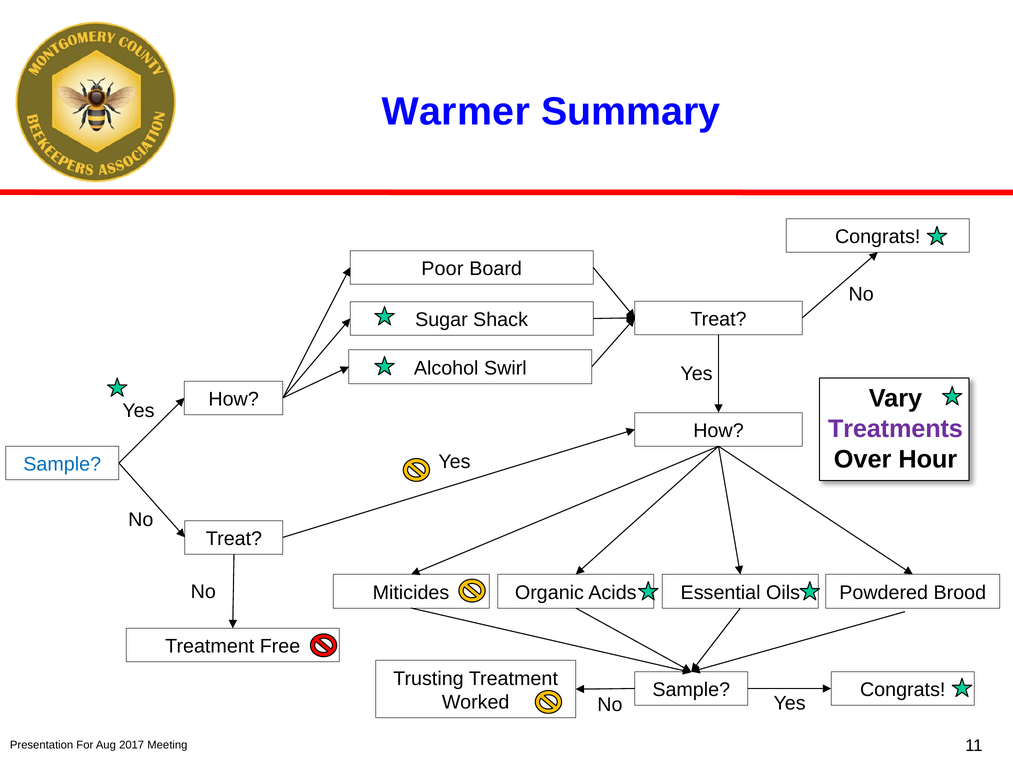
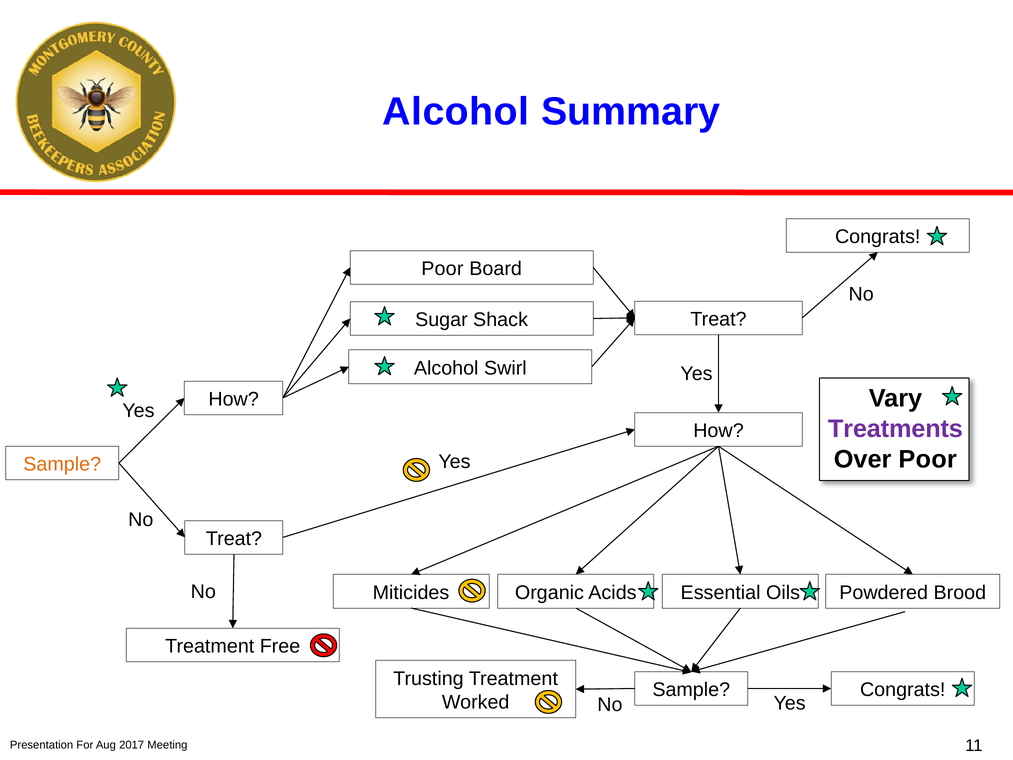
Warmer: Warmer -> Alcohol (456, 112)
Over Hour: Hour -> Poor (928, 459)
Sample colour: blue -> orange (62, 464)
